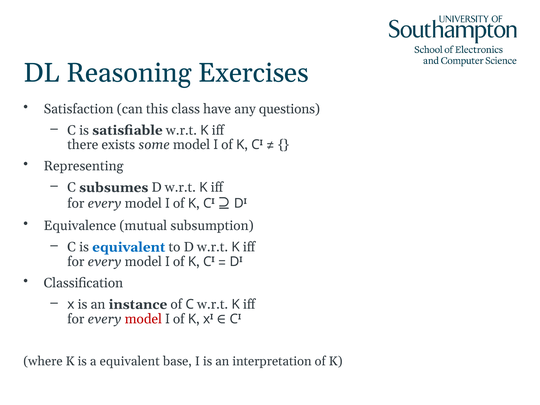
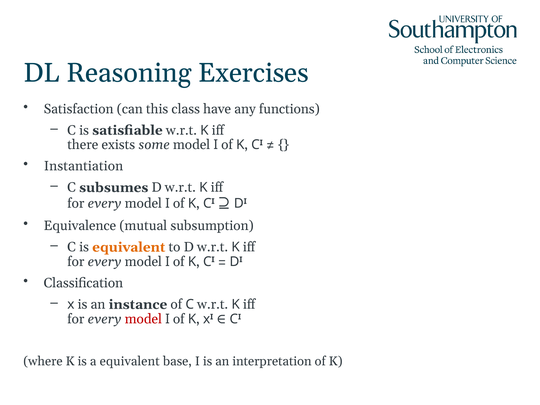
questions: questions -> functions (289, 109)
Representing: Representing -> Instantiation (84, 166)
equivalent colour: blue -> orange (129, 247)
